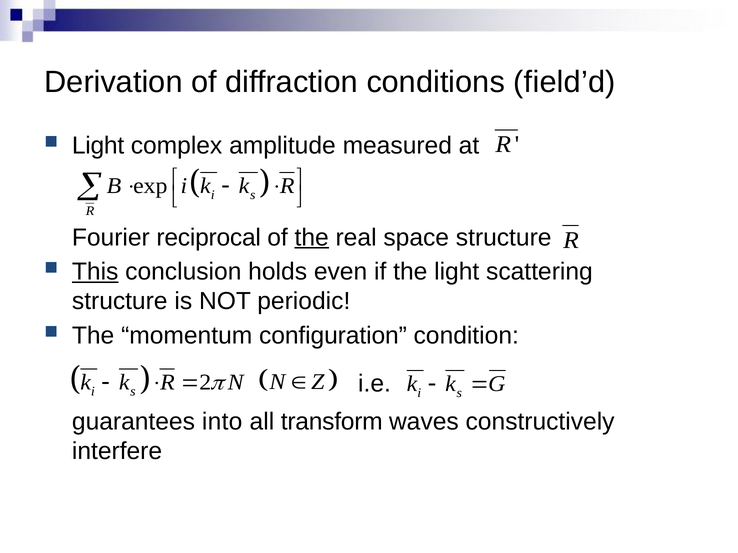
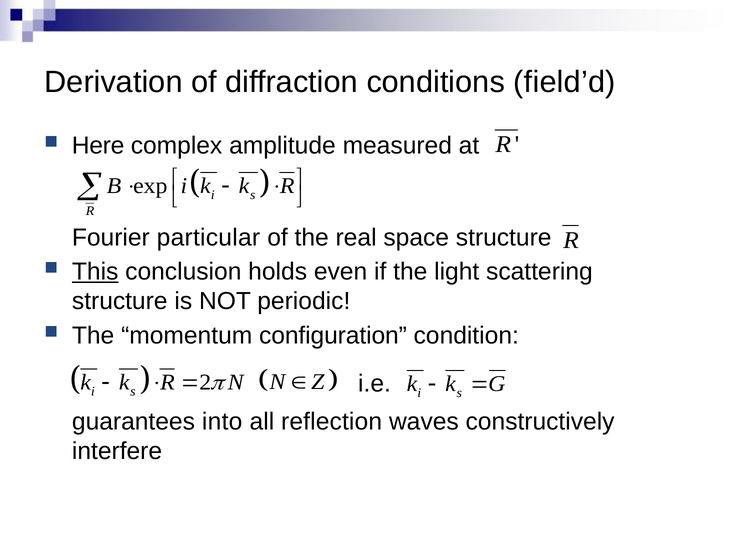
Light: Light -> Here (98, 146)
reciprocal: reciprocal -> particular (208, 238)
the underline: present -> none (312, 238)
transform: transform -> reflection (332, 422)
